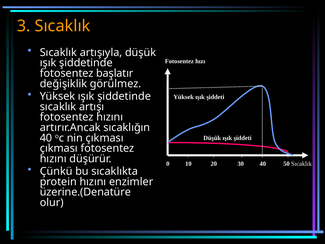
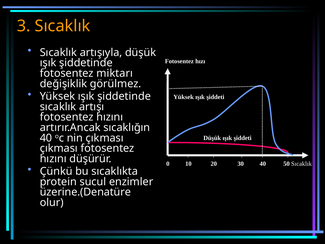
başlatır: başlatır -> miktarı (115, 73)
protein hızını: hızını -> sucul (93, 182)
